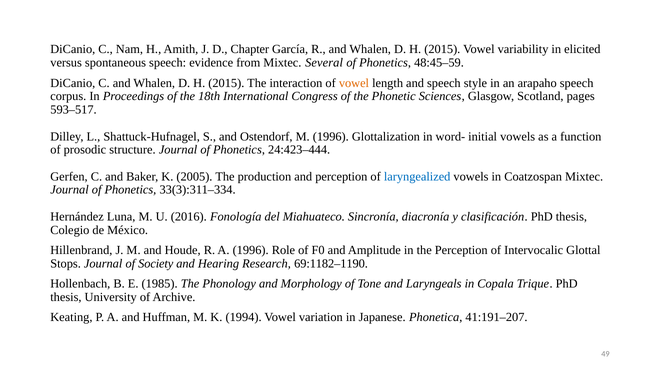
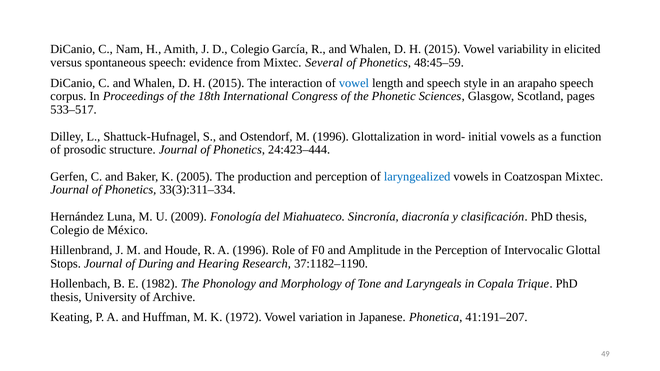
D Chapter: Chapter -> Colegio (250, 49)
vowel colour: orange -> blue (354, 83)
593–517: 593–517 -> 533–517 (74, 110)
2016: 2016 -> 2009 (189, 217)
Society: Society -> During (156, 264)
69:1182–1190: 69:1182–1190 -> 37:1182–1190 (331, 264)
1985: 1985 -> 1982 (160, 284)
1994: 1994 -> 1972 (244, 318)
